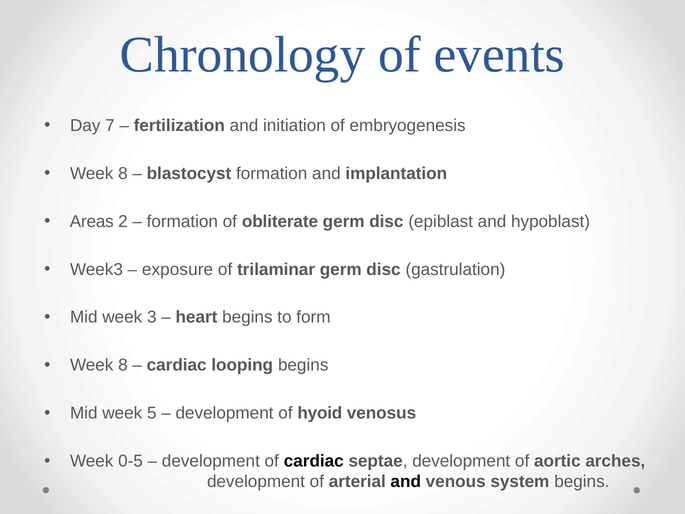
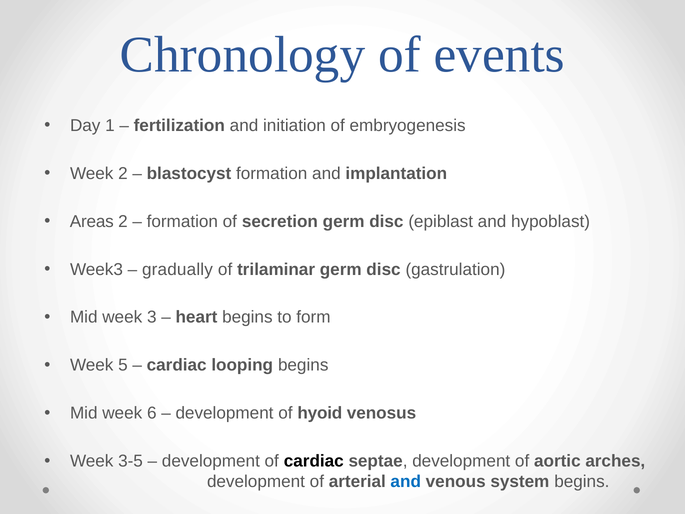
7: 7 -> 1 (110, 125)
8: 8 -> 2 (123, 173)
obliterate: obliterate -> secretion (280, 221)
exposure: exposure -> gradually (177, 269)
8: 8 -> 5 (123, 365)
5: 5 -> 6 (152, 413)
0-5: 0-5 -> 3-5 (131, 461)
and colour: black -> blue (406, 482)
